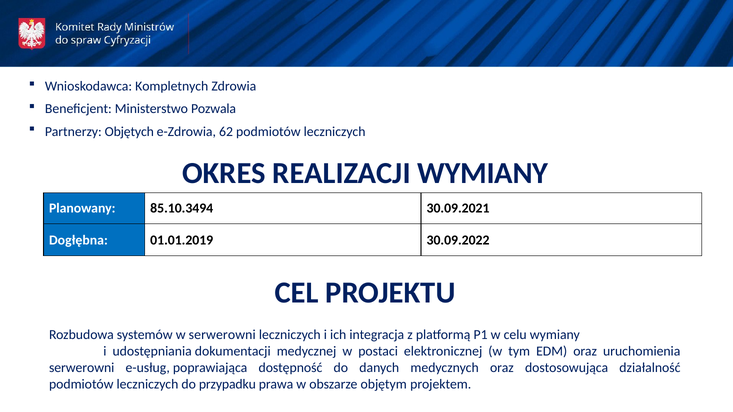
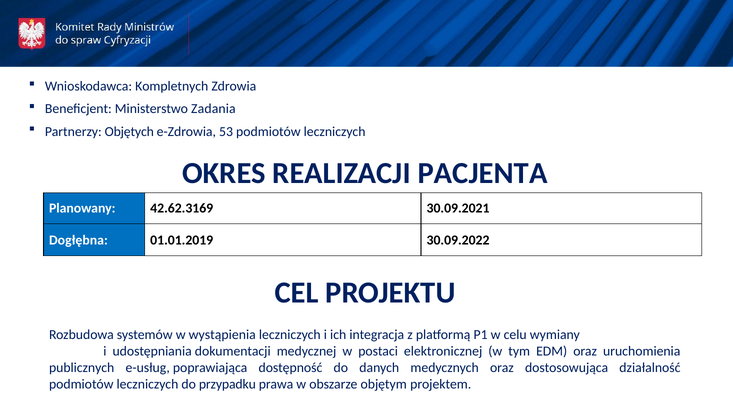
Pozwala: Pozwala -> Zadania (213, 109)
62: 62 -> 53 (226, 132)
REALIZACJI WYMIANY: WYMIANY -> PACJENTA (483, 173)
85.10.3494: 85.10.3494 -> 42.62.3169 (182, 209)
w serwerowni: serwerowni -> wystąpienia (222, 335)
serwerowni: serwerowni -> publicznych (82, 368)
